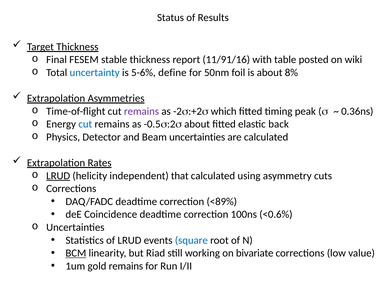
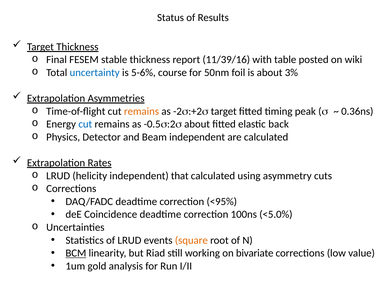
11/91/16: 11/91/16 -> 11/39/16 (226, 60)
define: define -> course (172, 72)
8%: 8% -> 3% (291, 72)
remains colour: purple -> orange (141, 111)
-2s:+2s which: which -> target (224, 111)
Beam uncertainties: uncertainties -> independent (197, 137)
LRUD underline: present -> none (58, 175)
<89%: <89% -> <95% (222, 201)
<0.6%: <0.6% -> <5.0% (276, 214)
square colour: blue -> orange (191, 240)
gold remains: remains -> analysis (126, 266)
